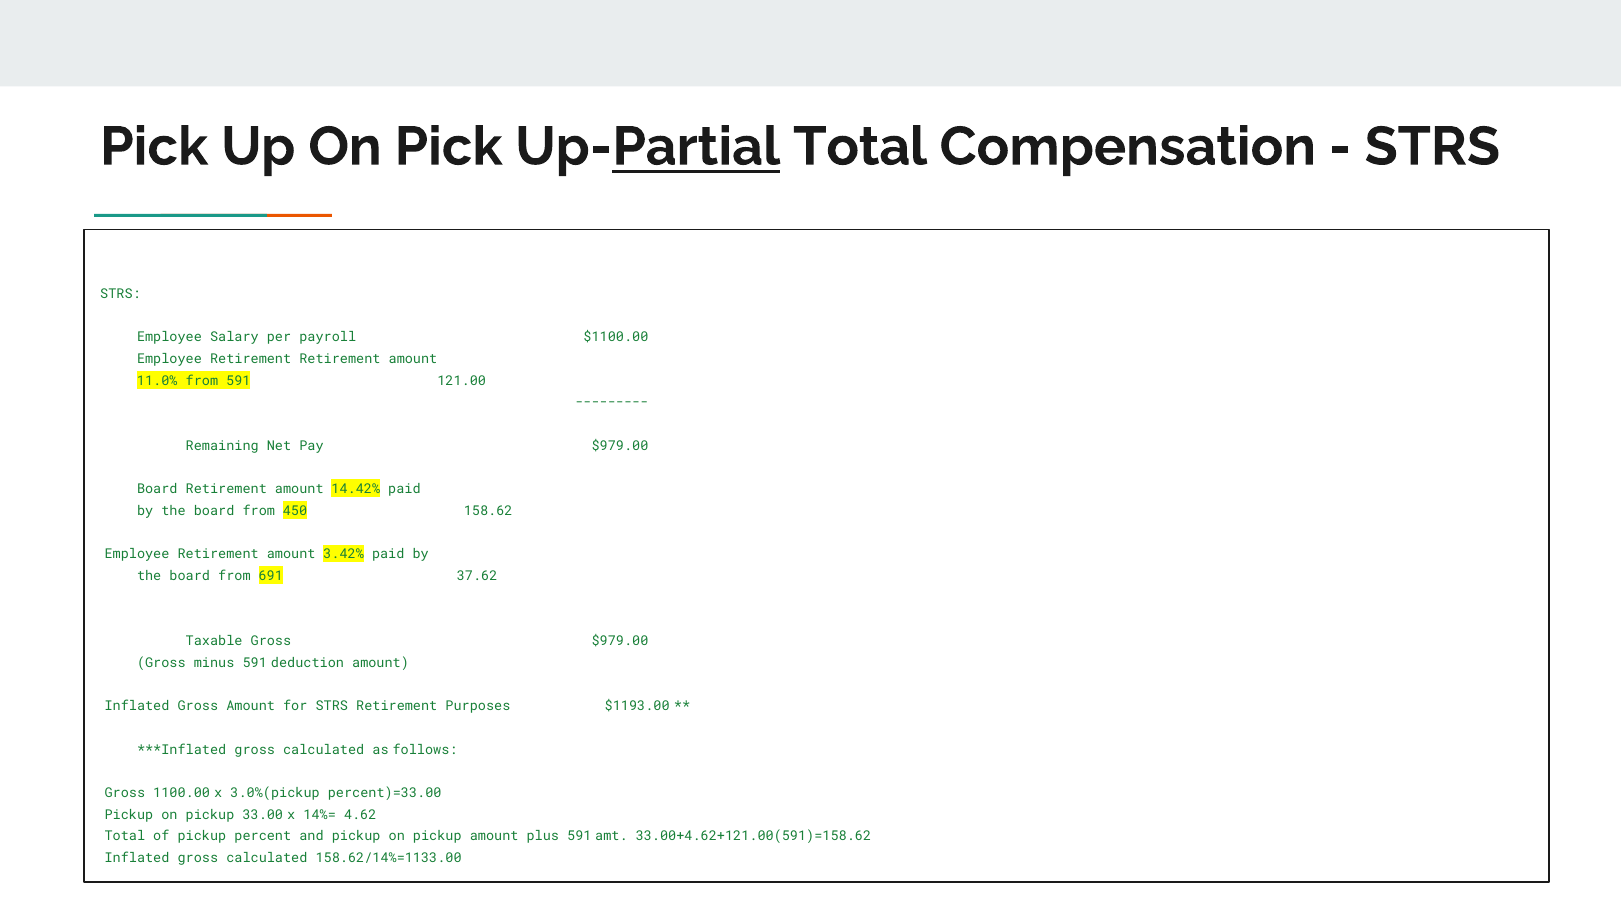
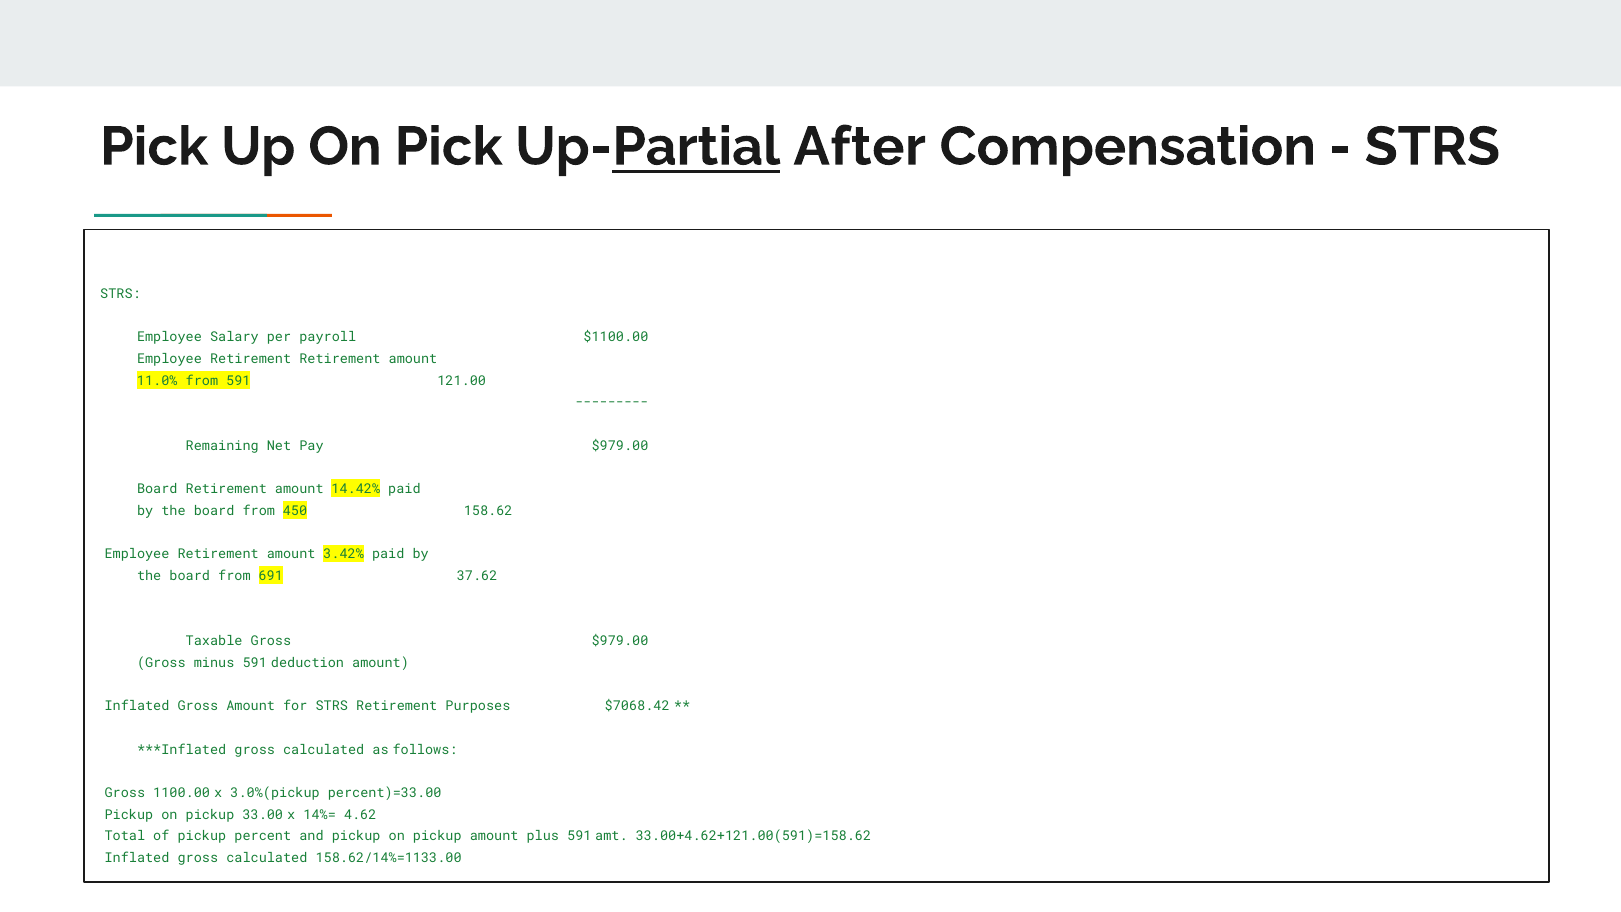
Up-Partial Total: Total -> After (860, 147)
$1193.00: $1193.00 -> $7068.42 (637, 706)
